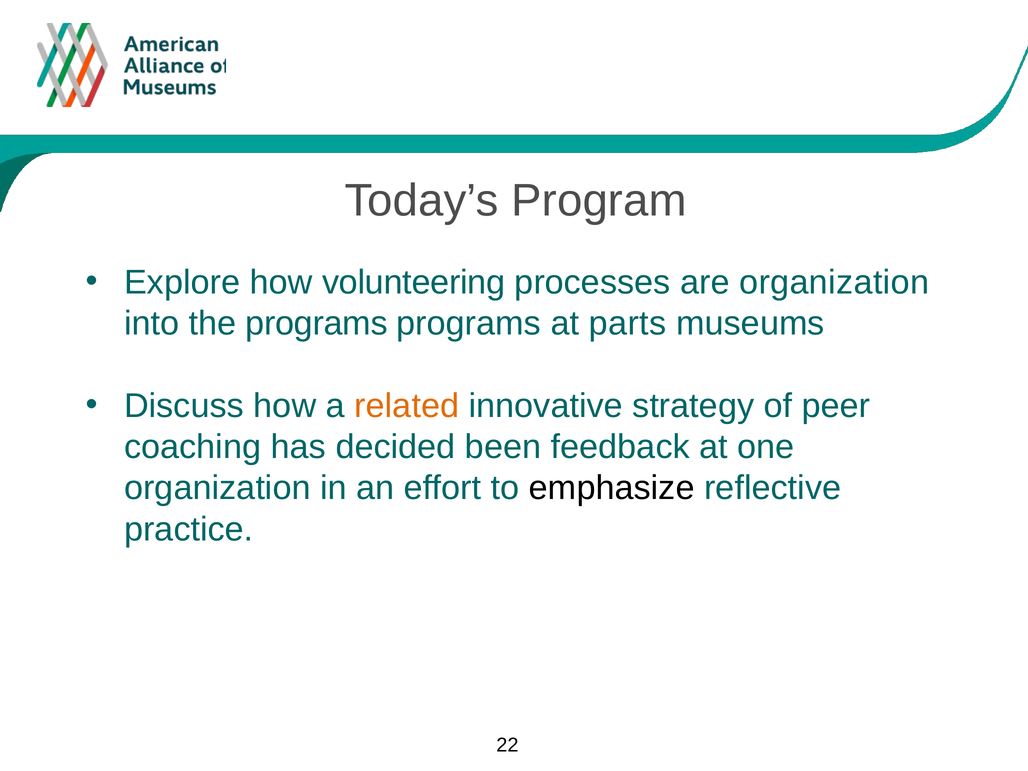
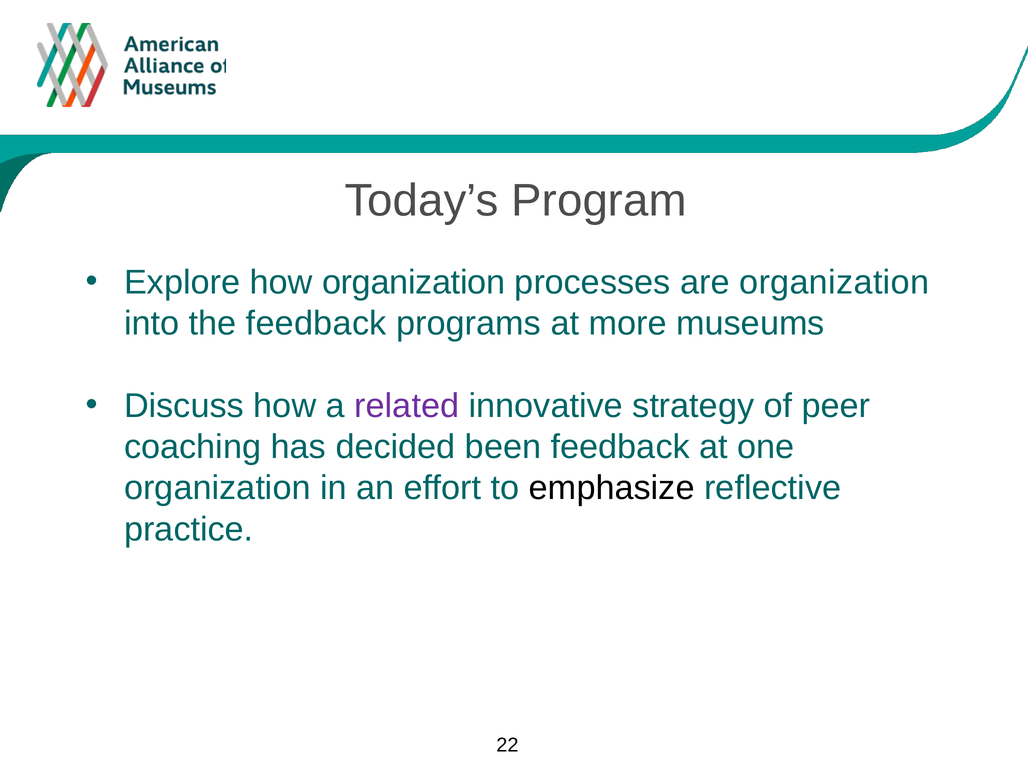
how volunteering: volunteering -> organization (414, 283)
the programs: programs -> feedback (316, 324)
parts: parts -> more (628, 324)
related colour: orange -> purple (407, 406)
